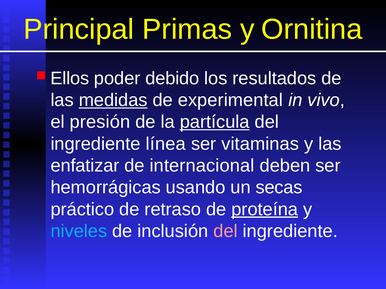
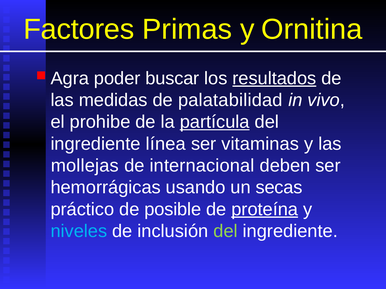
Principal: Principal -> Factores (79, 29)
Ellos: Ellos -> Agra (70, 78)
debido: debido -> buscar (172, 78)
resultados underline: none -> present (274, 78)
medidas underline: present -> none (113, 100)
experimental: experimental -> palatabilidad (230, 100)
presión: presión -> prohibe (100, 122)
enfatizar: enfatizar -> mollejas (85, 166)
retraso: retraso -> posible (173, 210)
del colour: pink -> light green (226, 232)
